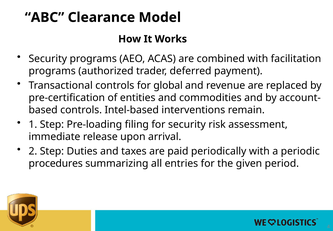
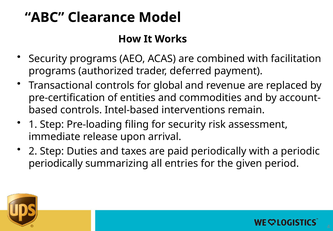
procedures: procedures -> periodically (56, 163)
